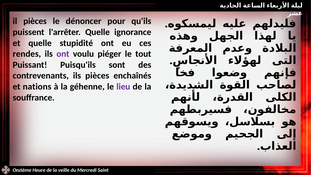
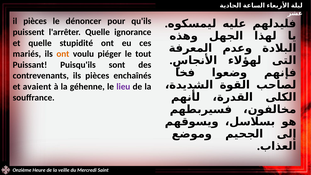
rendes: rendes -> mariés (27, 54)
ont colour: purple -> orange (63, 54)
nations: nations -> avaient (37, 87)
